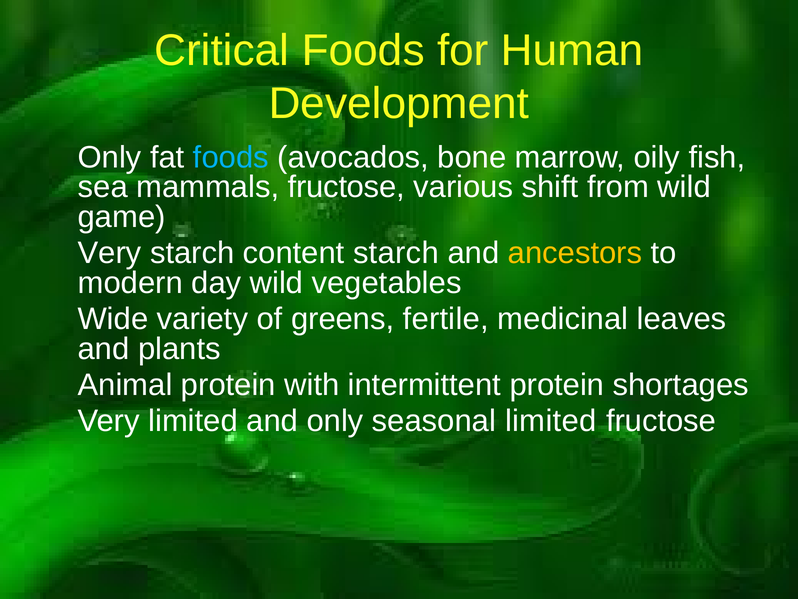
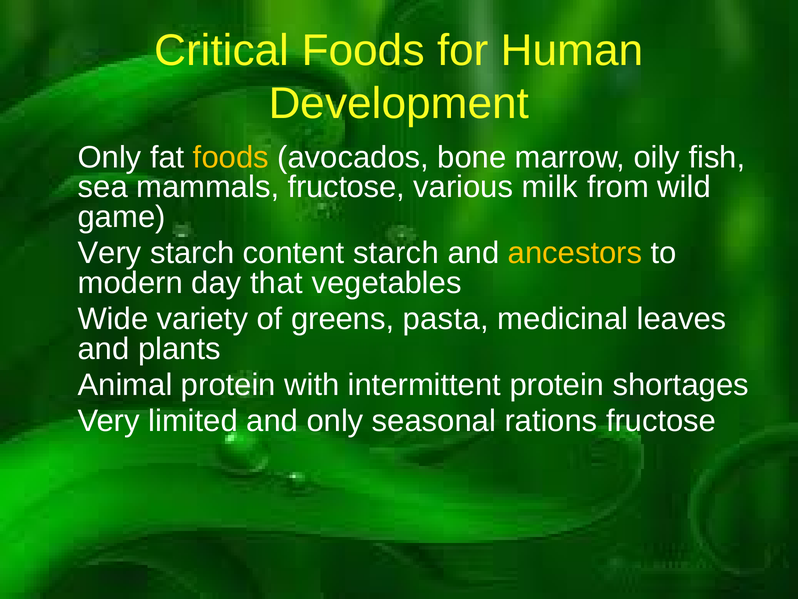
foods colour: light blue -> yellow (231, 157)
shift: shift -> milk (550, 187)
day wild: wild -> that (276, 283)
fertile: fertile -> pasta (446, 319)
seasonal limited: limited -> rations (551, 421)
